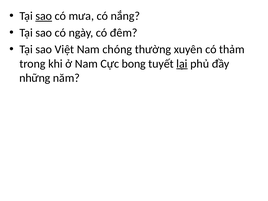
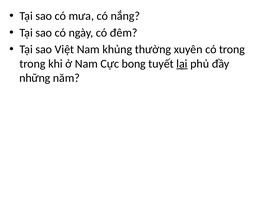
sao underline: present -> none (44, 16)
chóng: chóng -> khủng (117, 49)
có thảm: thảm -> trong (232, 49)
